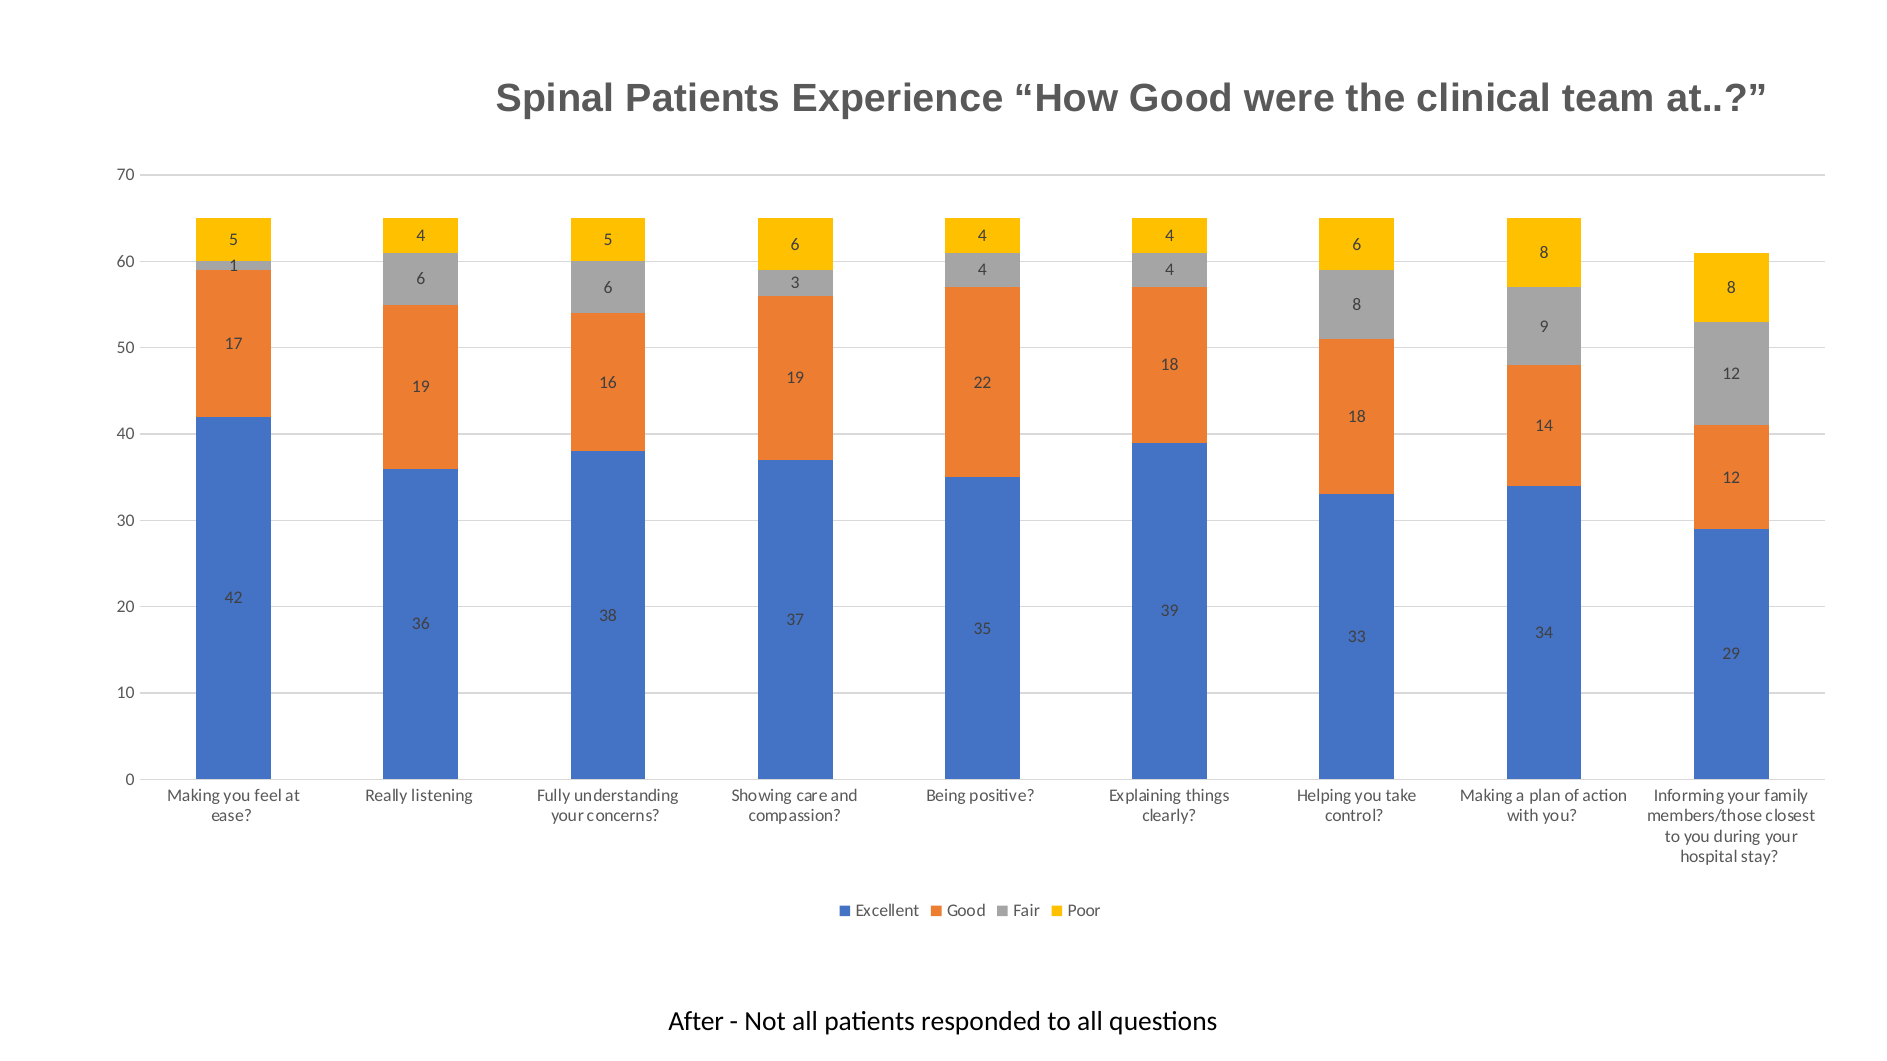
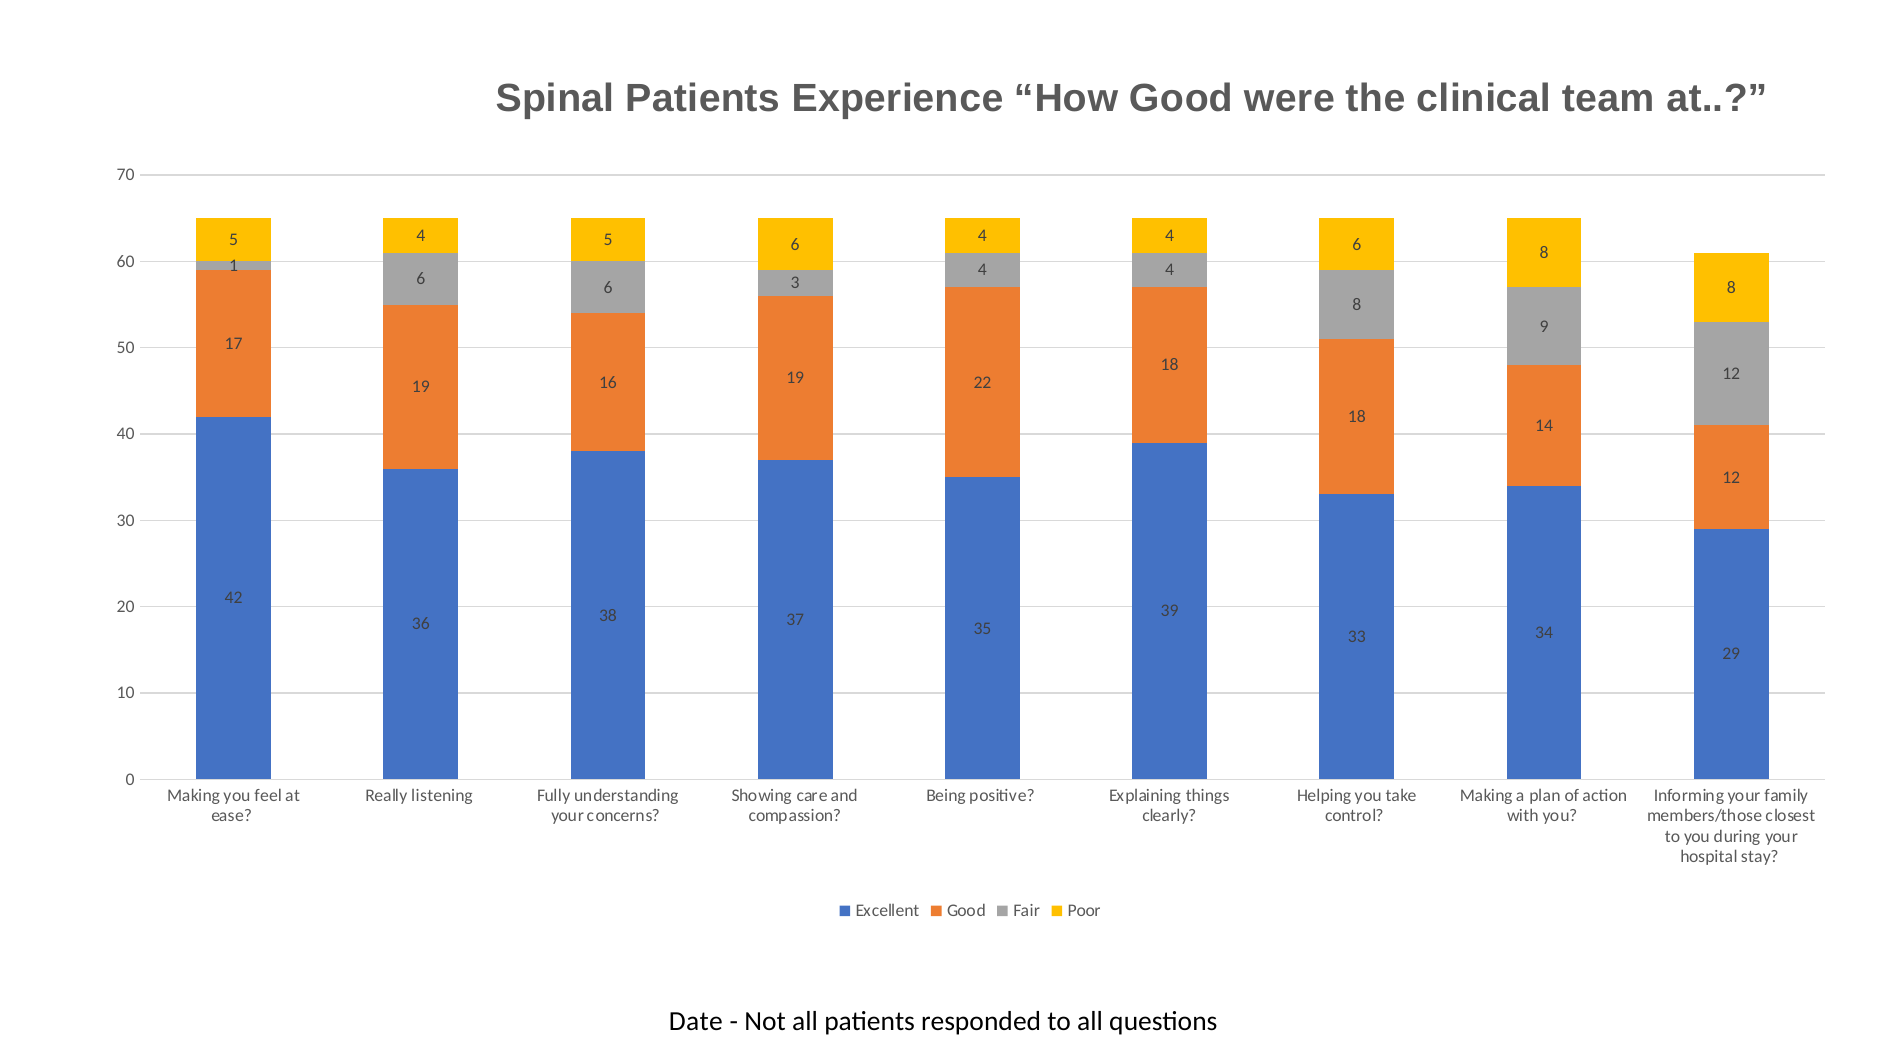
After: After -> Date (696, 1022)
